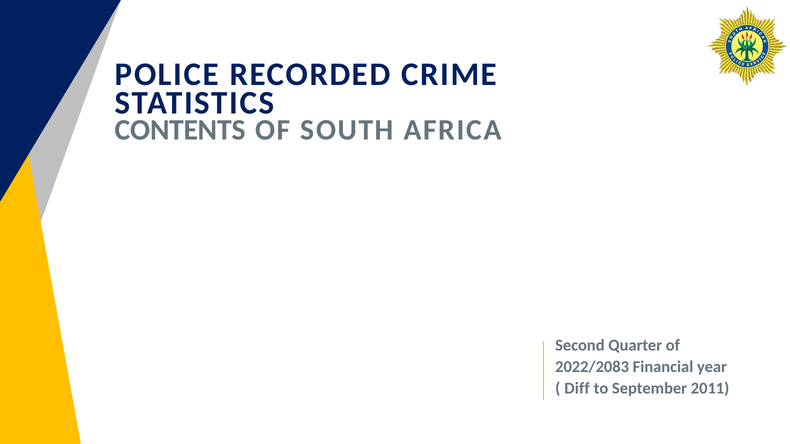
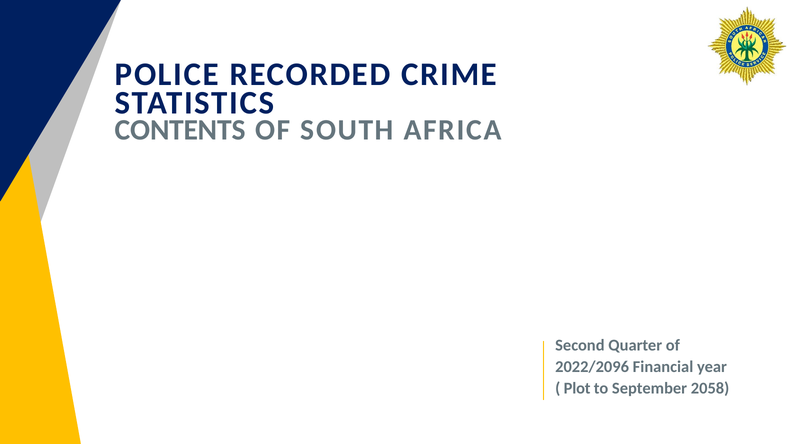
2022/2083: 2022/2083 -> 2022/2096 (592, 367)
Diff: Diff -> Plot (577, 389)
2011: 2011 -> 2058 (710, 389)
